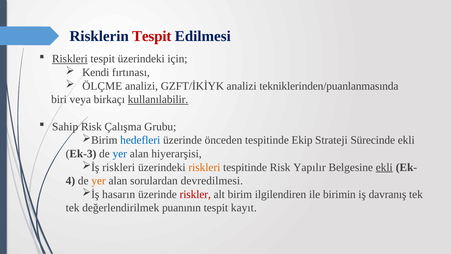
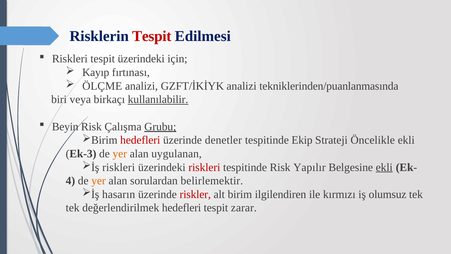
Riskleri underline: present -> none (70, 59)
Kendi: Kendi -> Kayıp (96, 72)
Sahip: Sahip -> Beyin (65, 126)
Grubu underline: none -> present (160, 126)
hedefleri colour: blue -> red (140, 140)
önceden: önceden -> denetler (223, 140)
Sürecinde: Sürecinde -> Öncelikle (373, 140)
yer colour: blue -> orange (120, 154)
hiyerarşisi: hiyerarşisi -> uygulanan (177, 154)
riskleri colour: orange -> red (204, 167)
devredilmesi: devredilmesi -> belirlemektir (212, 181)
birimin: birimin -> kırmızı (339, 194)
davranış: davranış -> olumsuz (388, 194)
değerlendirilmek puanının: puanının -> hedefleri (182, 208)
kayıt: kayıt -> zarar (244, 208)
